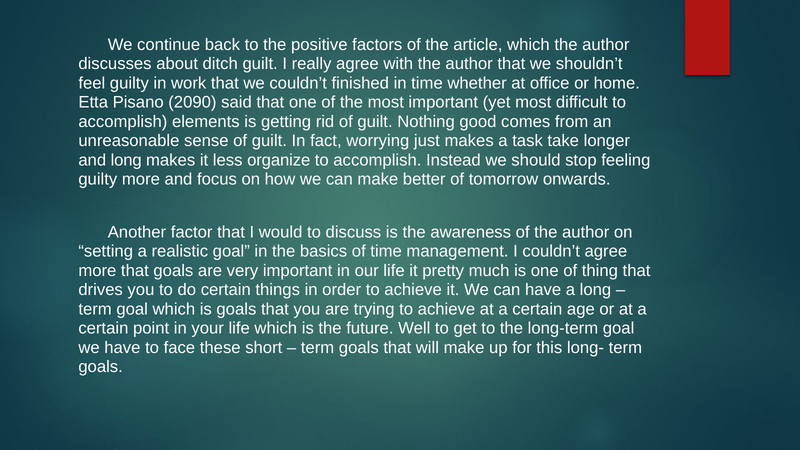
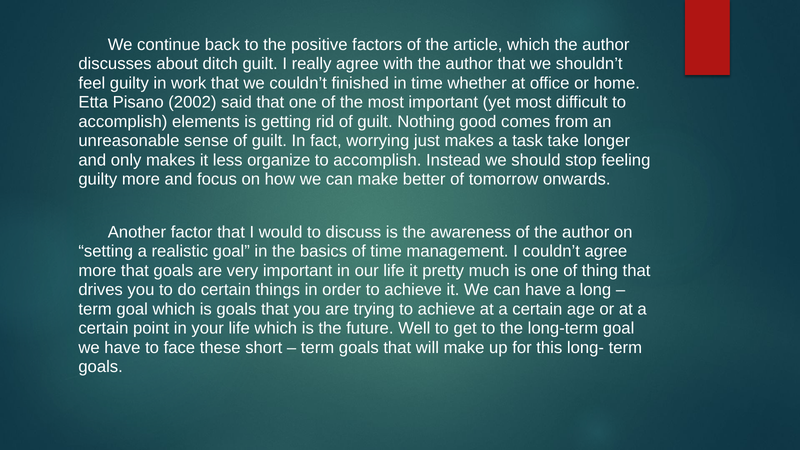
2090: 2090 -> 2002 (192, 102)
and long: long -> only (126, 160)
